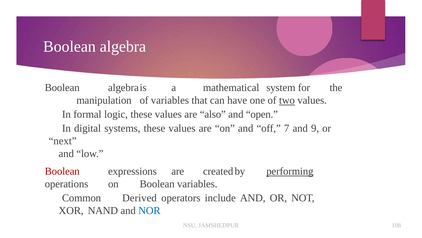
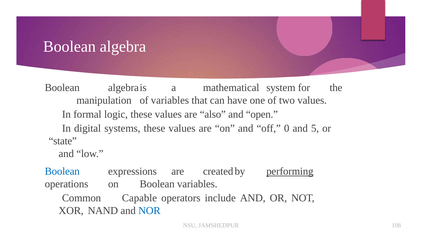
two underline: present -> none (287, 100)
7: 7 -> 0 (287, 128)
9: 9 -> 5 (315, 128)
next: next -> state (63, 141)
Boolean colour: red -> blue (62, 171)
Derived: Derived -> Capable (139, 198)
